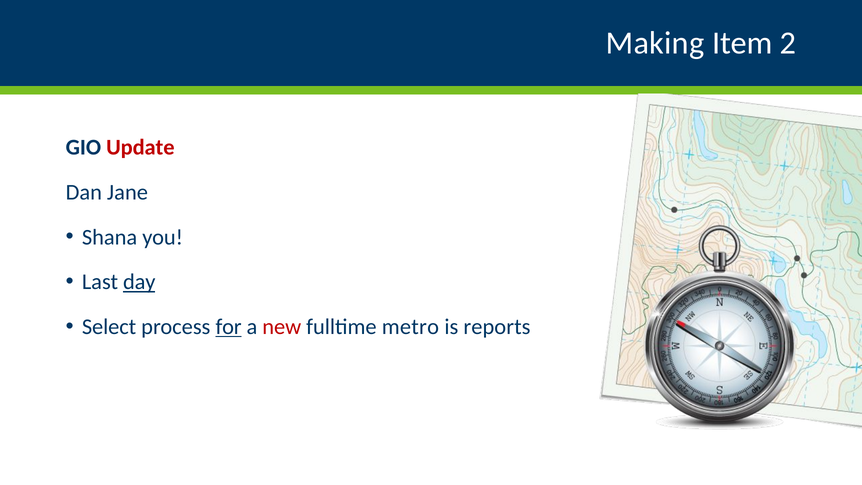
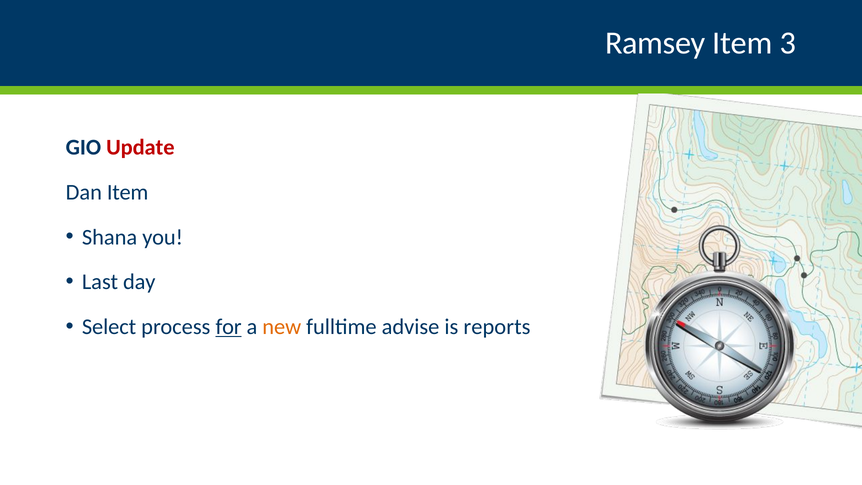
Making: Making -> Ramsey (655, 43)
2: 2 -> 3 (788, 43)
Dan Jane: Jane -> Item (128, 192)
day underline: present -> none (139, 282)
new colour: red -> orange (282, 327)
metro: metro -> advise (411, 327)
